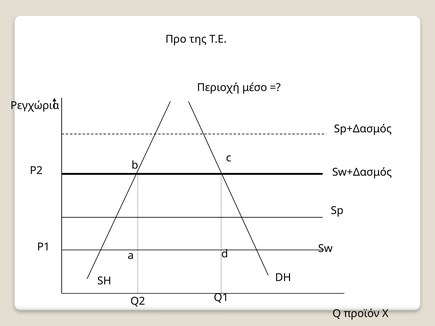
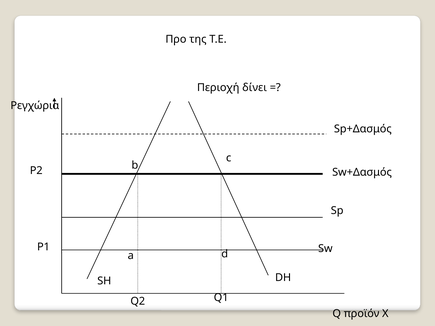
μέσο: μέσο -> δίνει (255, 88)
